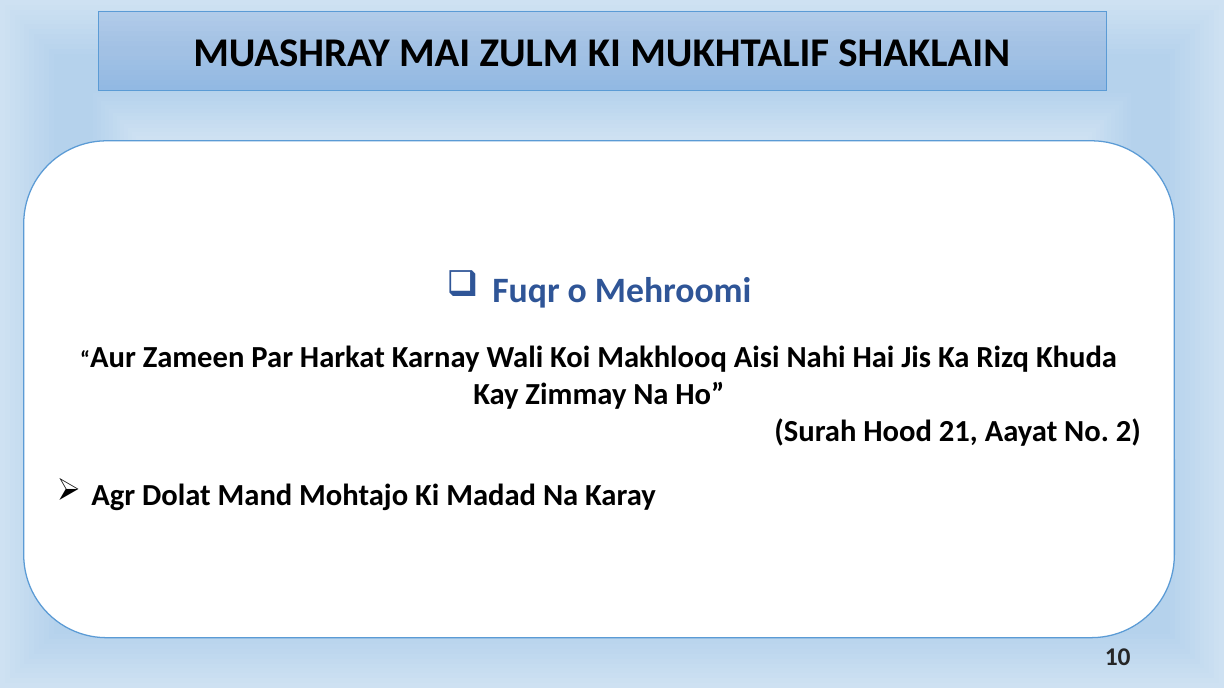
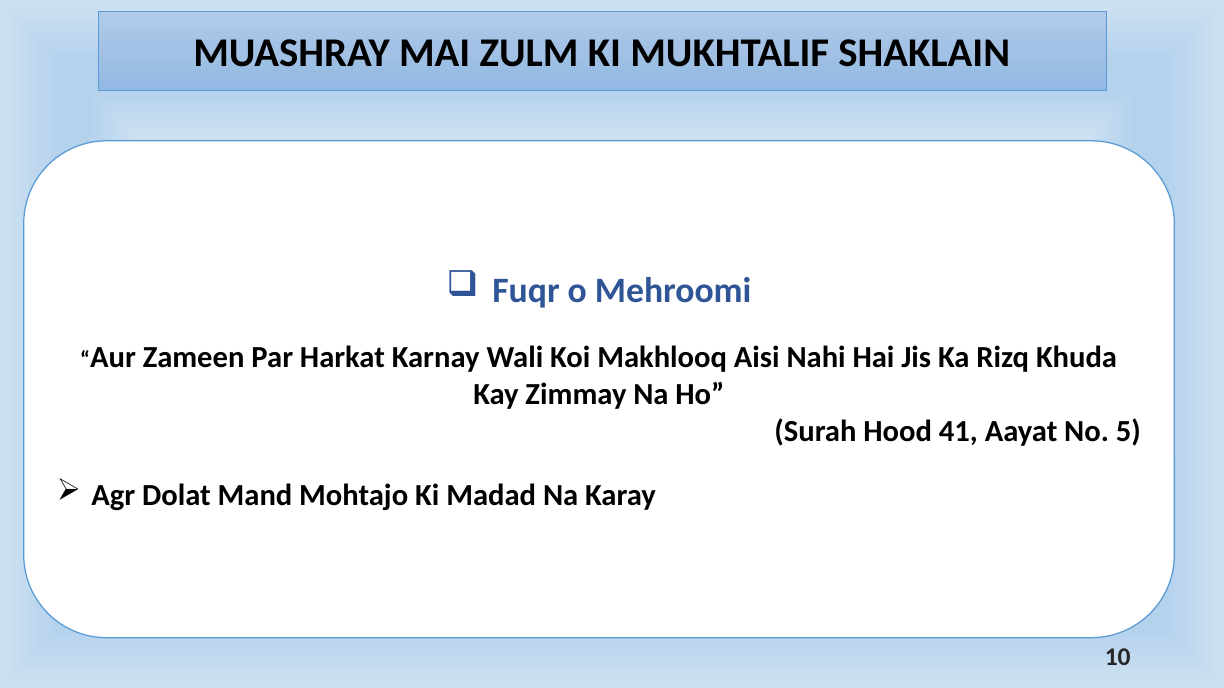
21: 21 -> 41 (958, 431)
2: 2 -> 5 (1128, 431)
